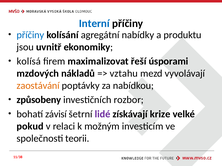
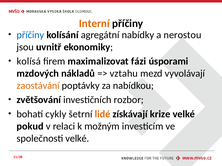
Interní colour: blue -> orange (94, 24)
produktu: produktu -> nerostou (182, 35)
řeší: řeší -> fázi (139, 61)
způsobeny: způsobeny -> zvětšování (39, 100)
závisí: závisí -> cykly (56, 114)
lidé colour: purple -> orange (103, 114)
společnosti teorii: teorii -> velké (77, 139)
